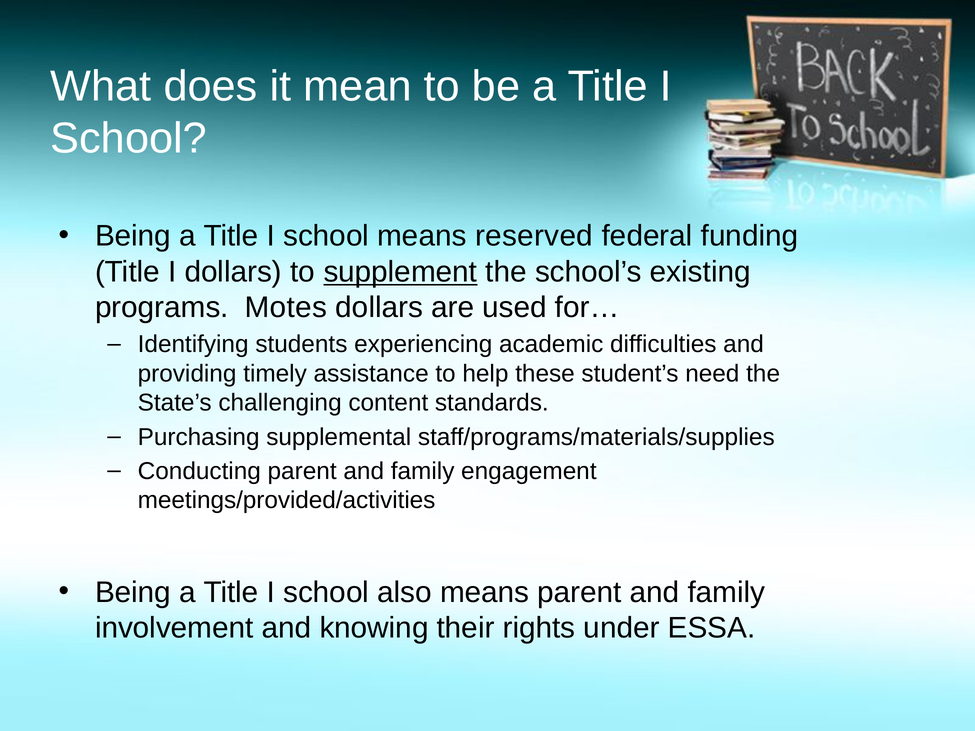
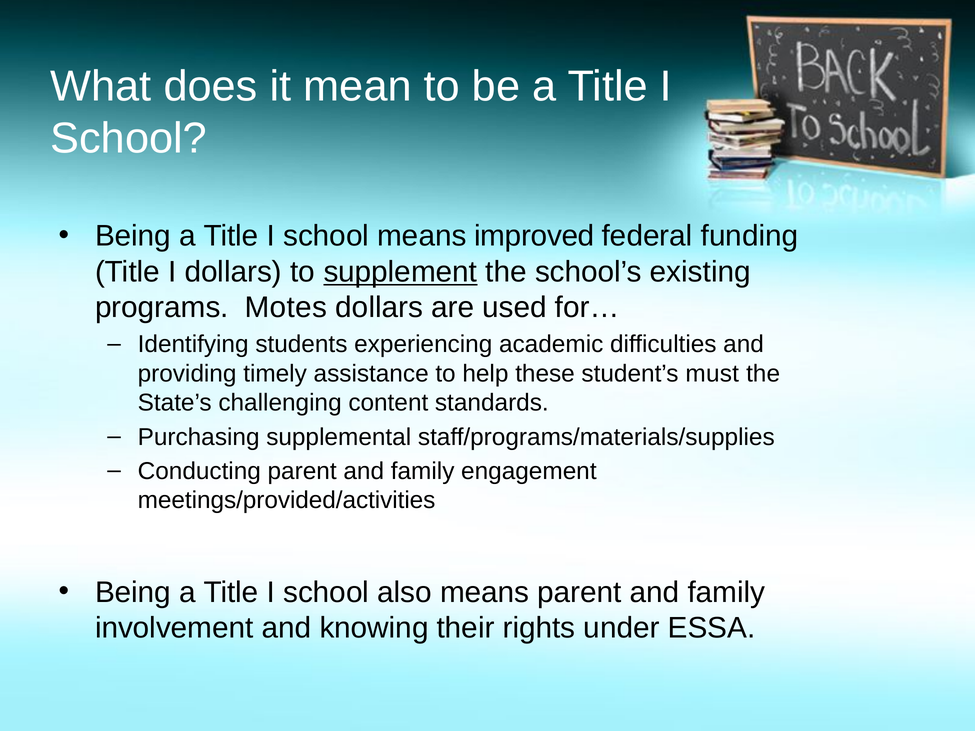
reserved: reserved -> improved (534, 236)
need: need -> must (712, 374)
